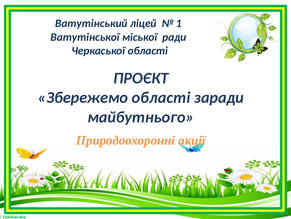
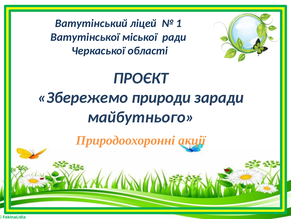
Збережемо області: області -> природи (161, 97)
